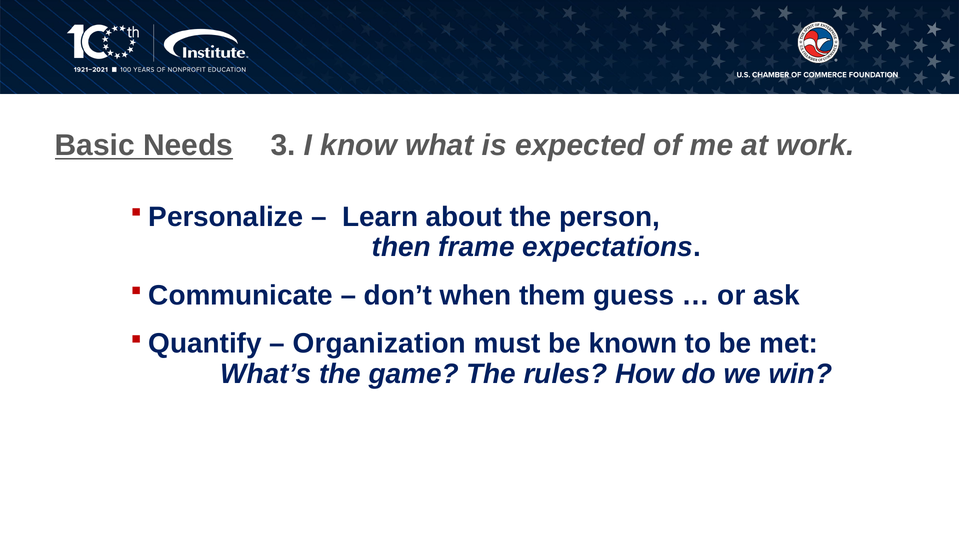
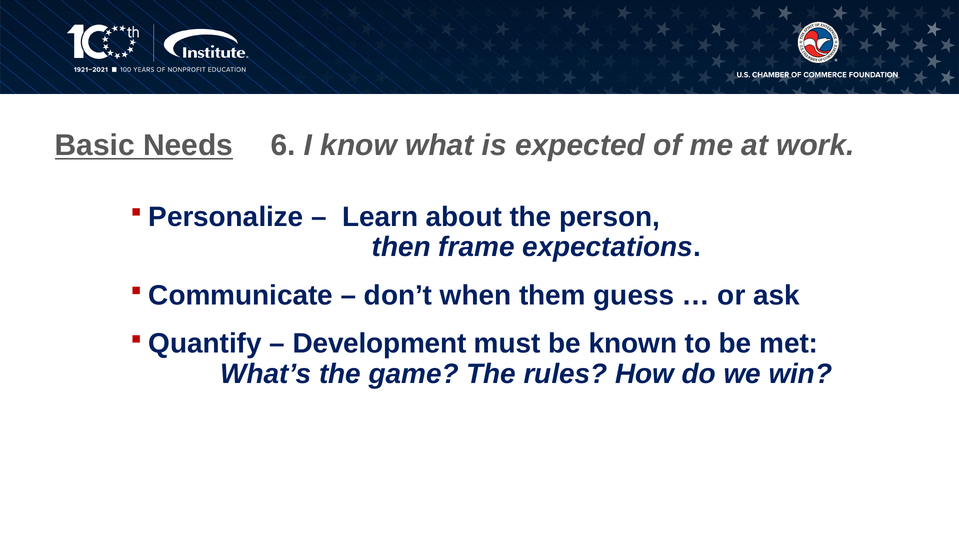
3: 3 -> 6 (283, 145)
Organization: Organization -> Development (380, 343)
